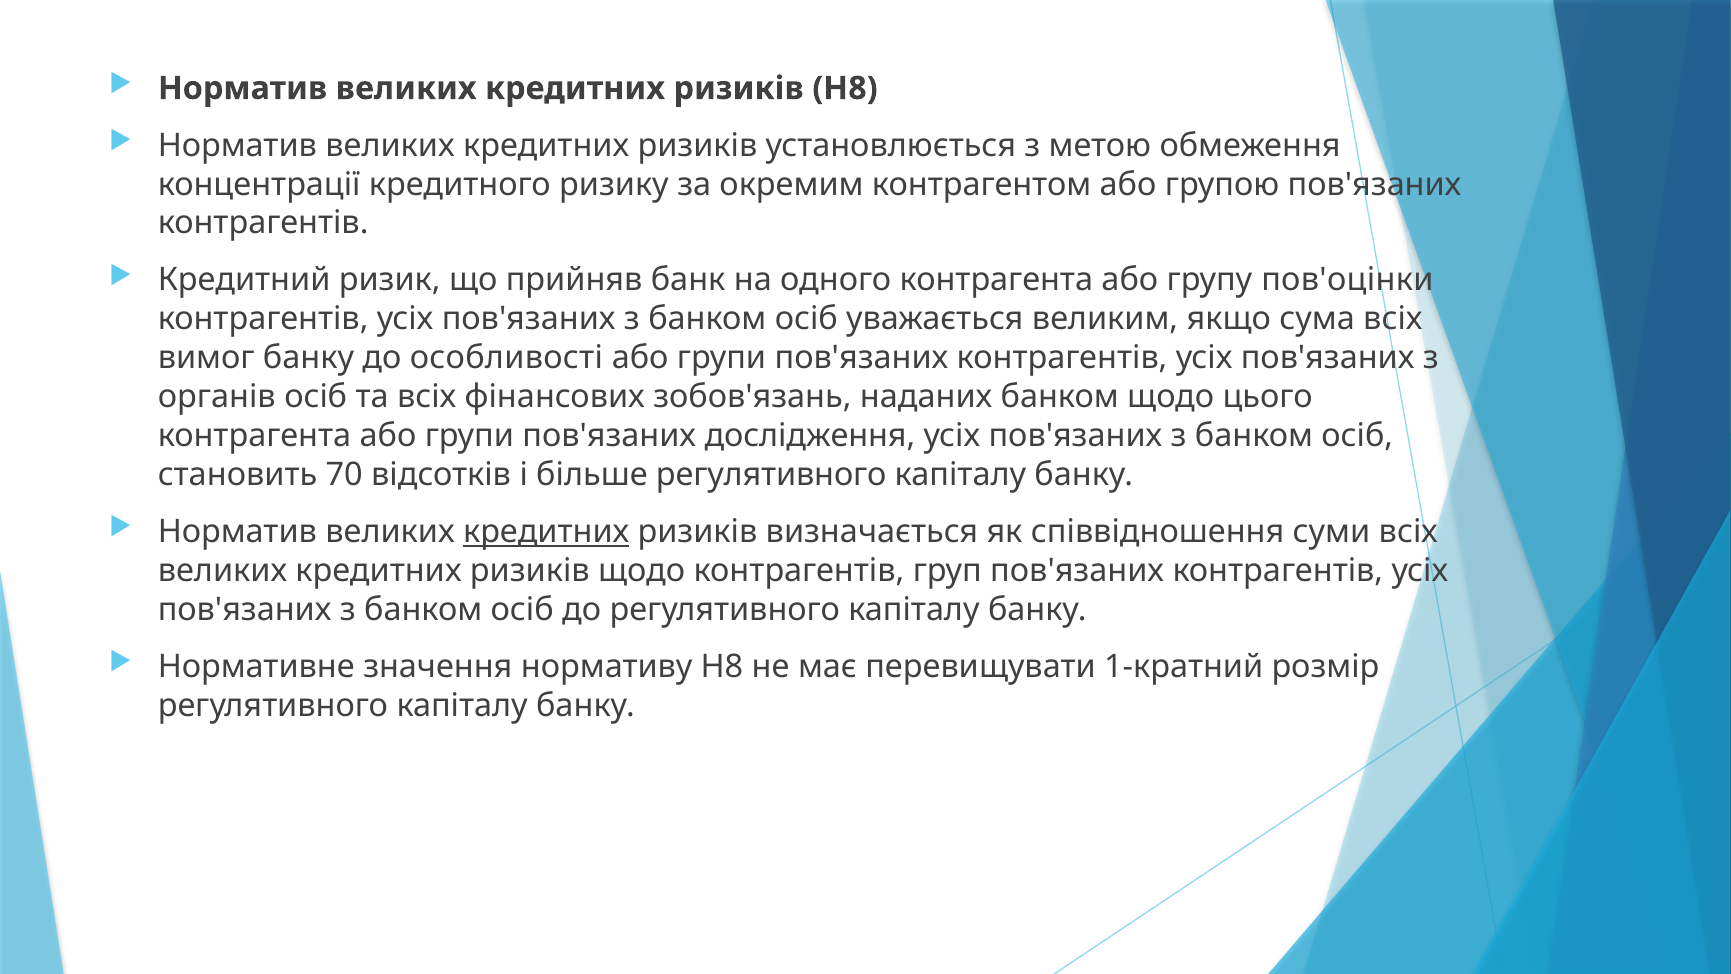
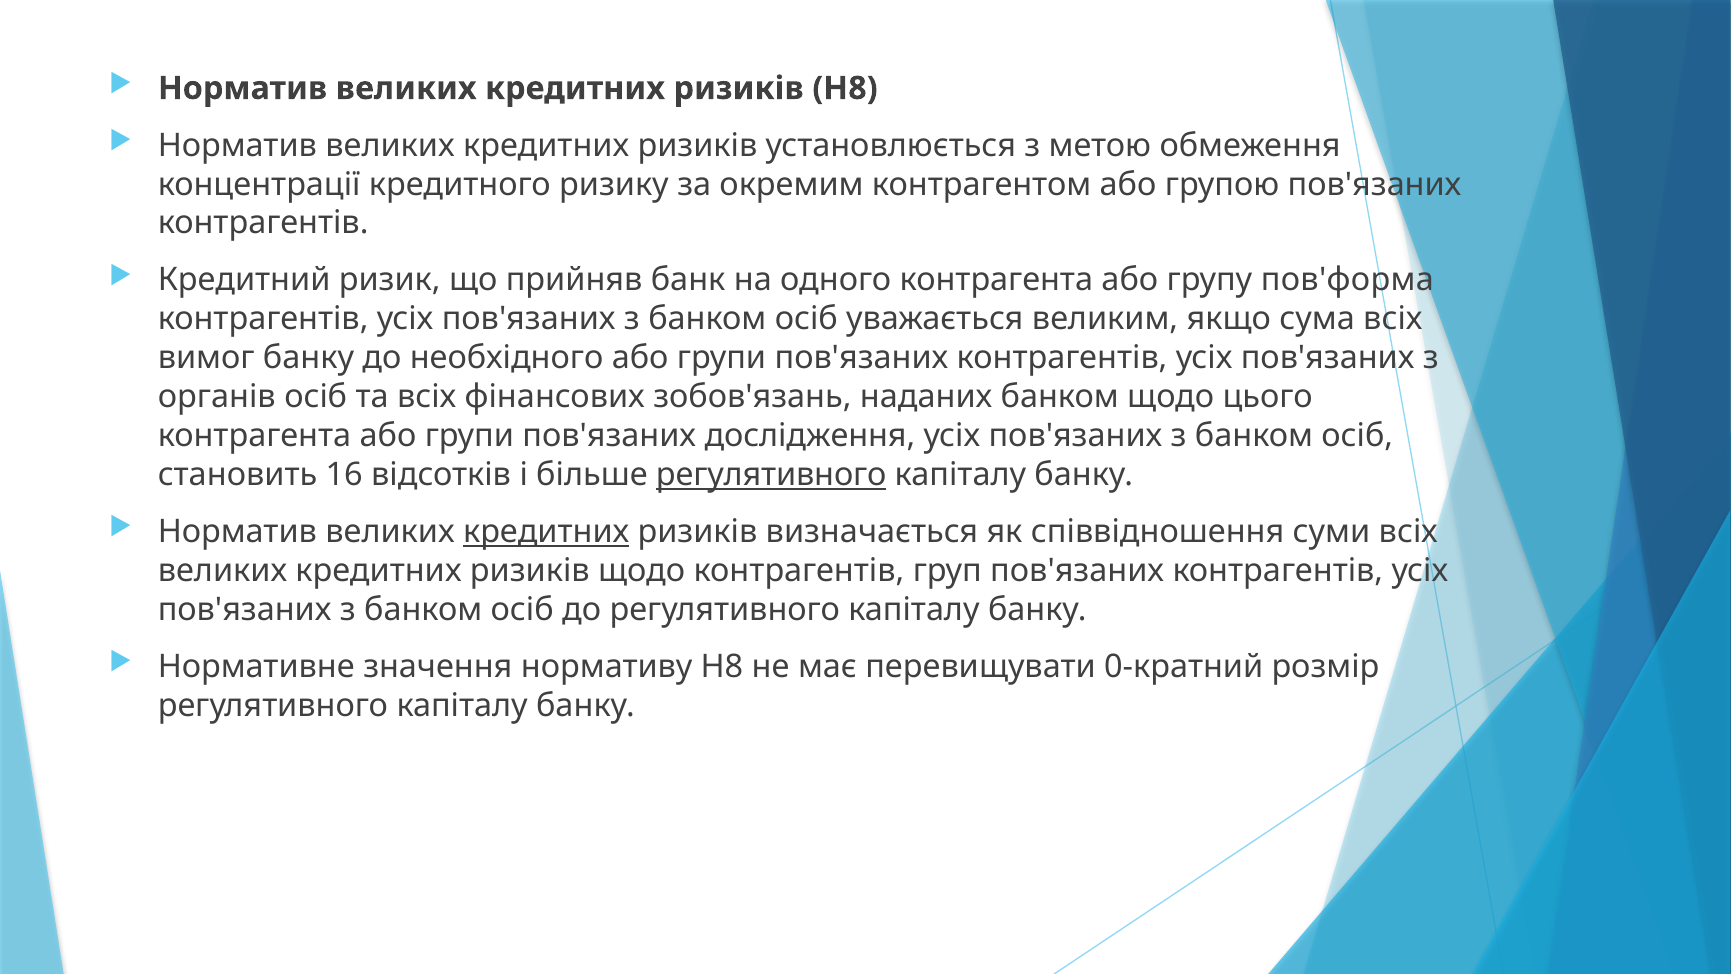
пов'оцінки: пов'оцінки -> пов'форма (1347, 280)
особливості: особливості -> необхідного (507, 358)
70: 70 -> 16 (344, 475)
регулятивного underline: none -> present (771, 475)
1-кратний: 1-кратний -> 0-кратний (1184, 667)
